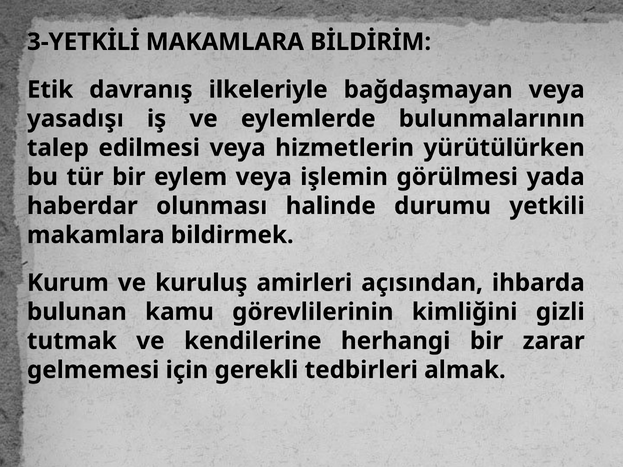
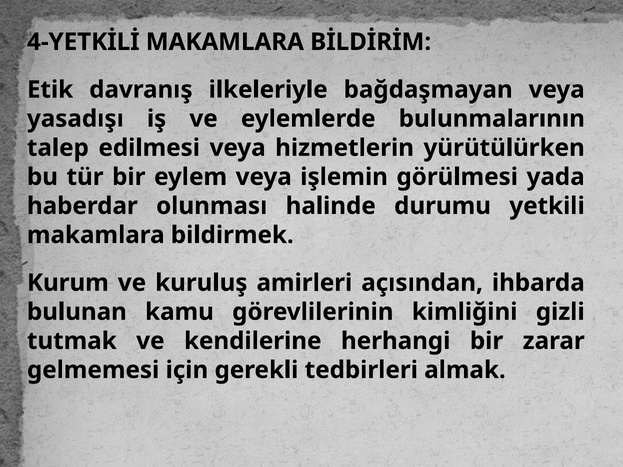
3-YETKİLİ: 3-YETKİLİ -> 4-YETKİLİ (83, 42)
